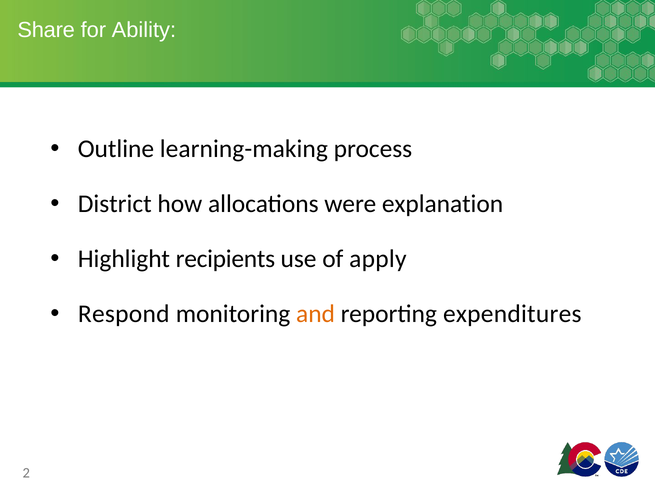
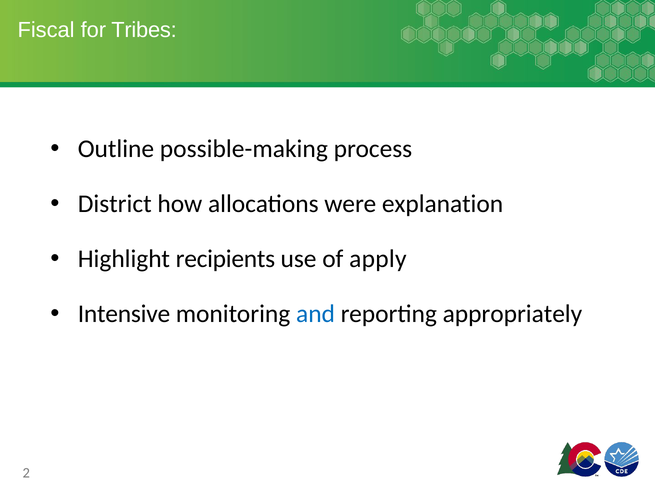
Share: Share -> Fiscal (46, 30)
Ability: Ability -> Tribes (144, 30)
learning-making: learning-making -> possible-making (244, 149)
Respond: Respond -> Intensive (124, 314)
and colour: orange -> blue (316, 314)
expenditures: expenditures -> appropriately (512, 314)
